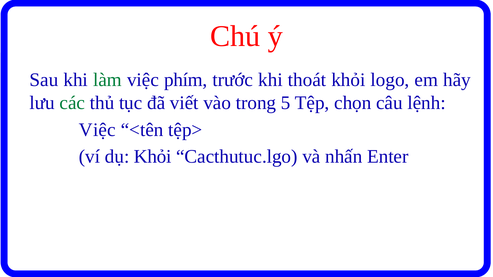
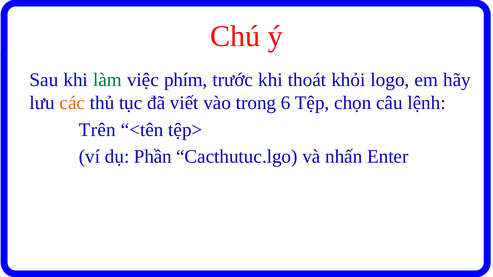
các colour: green -> orange (72, 103)
5: 5 -> 6 (286, 103)
Việc: Việc -> Trên (97, 130)
dụ Khỏi: Khỏi -> Phần (153, 157)
